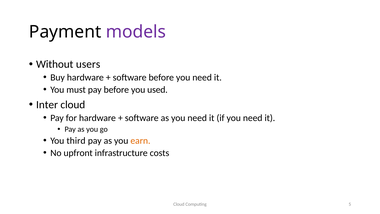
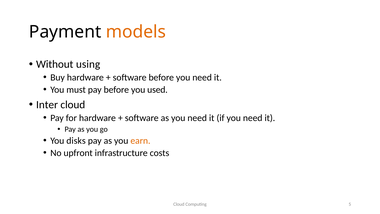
models colour: purple -> orange (136, 32)
users: users -> using (88, 64)
third: third -> disks (76, 140)
